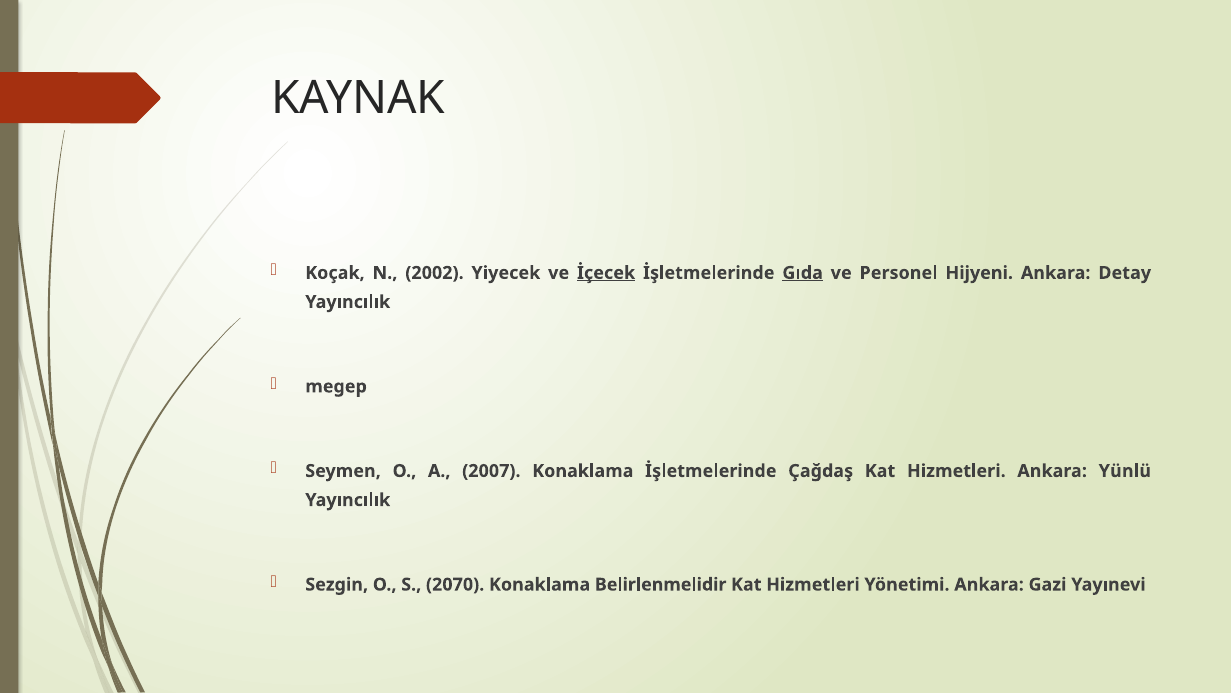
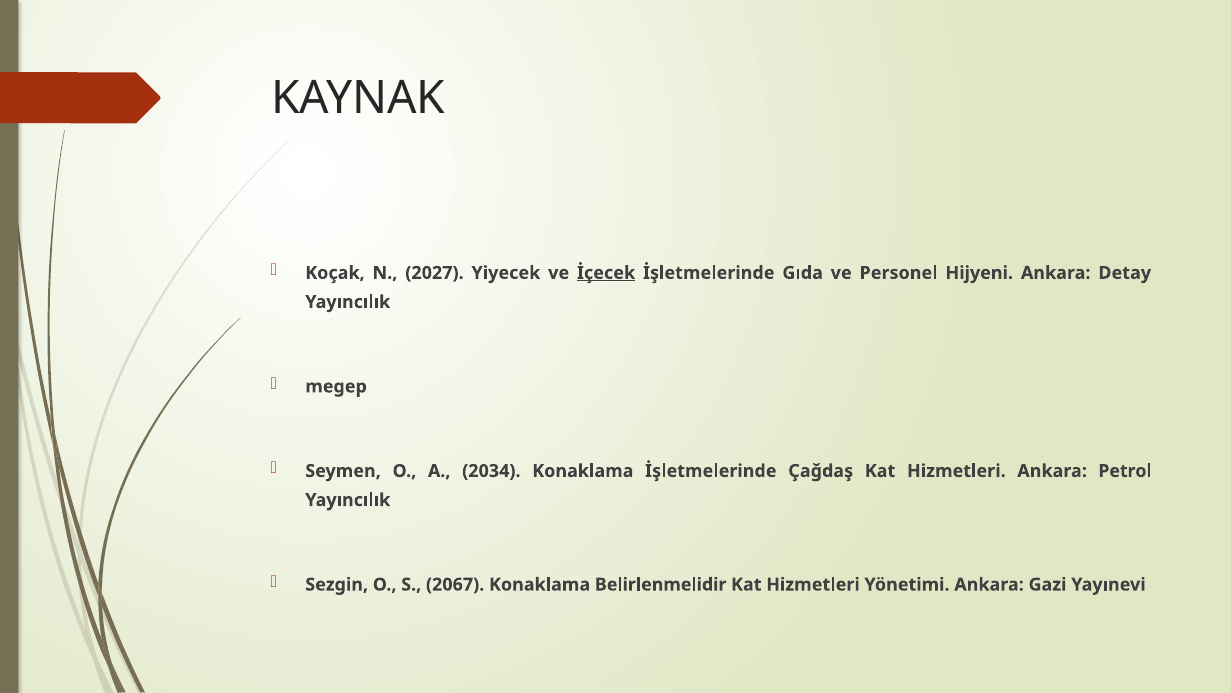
2002: 2002 -> 2027 (434, 273)
Gıda underline: present -> none (803, 273)
2007: 2007 -> 2034 (491, 471)
Yünlü: Yünlü -> Petrol (1125, 471)
2070: 2070 -> 2067 (455, 584)
